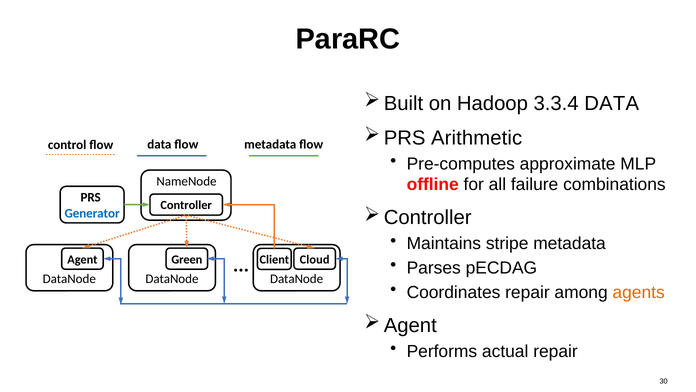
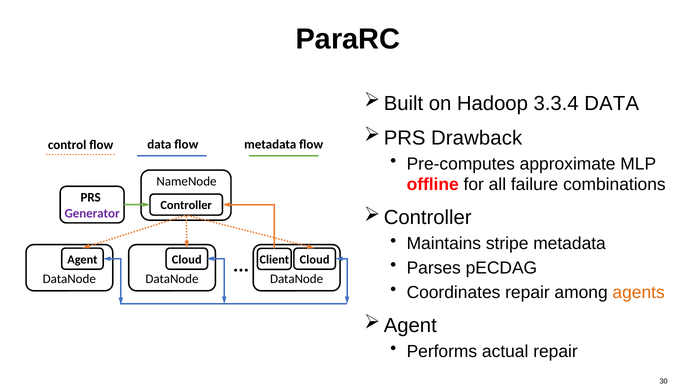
Arithmetic: Arithmetic -> Drawback (477, 138)
Generator colour: blue -> purple (92, 213)
Green: Green -> Cloud (187, 259)
